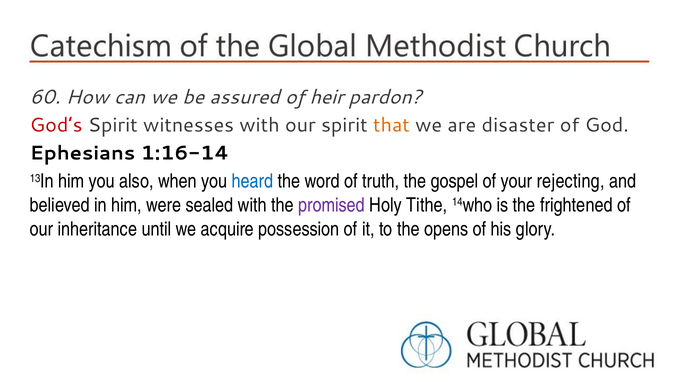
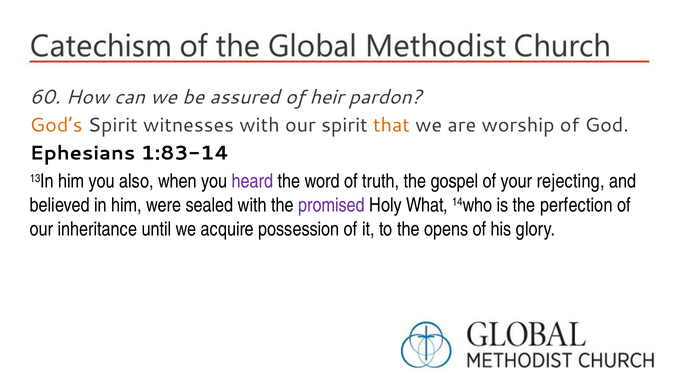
God’s colour: red -> orange (56, 125)
disaster: disaster -> worship (518, 125)
1:16-14: 1:16-14 -> 1:83-14 (185, 153)
heard colour: blue -> purple (252, 181)
Tithe: Tithe -> What (427, 205)
frightened: frightened -> perfection (576, 205)
